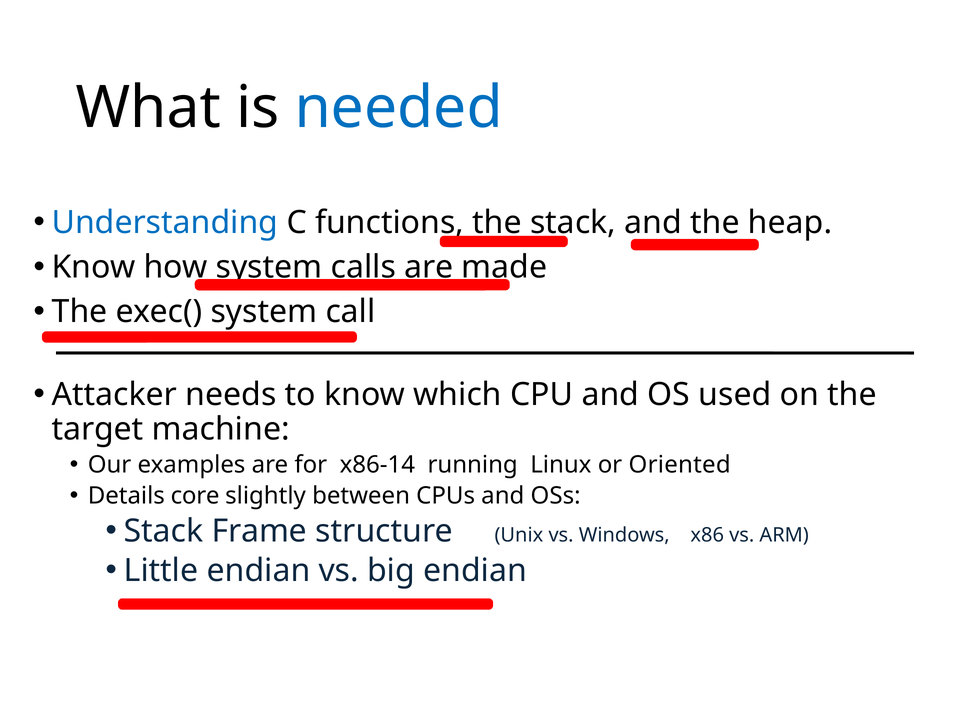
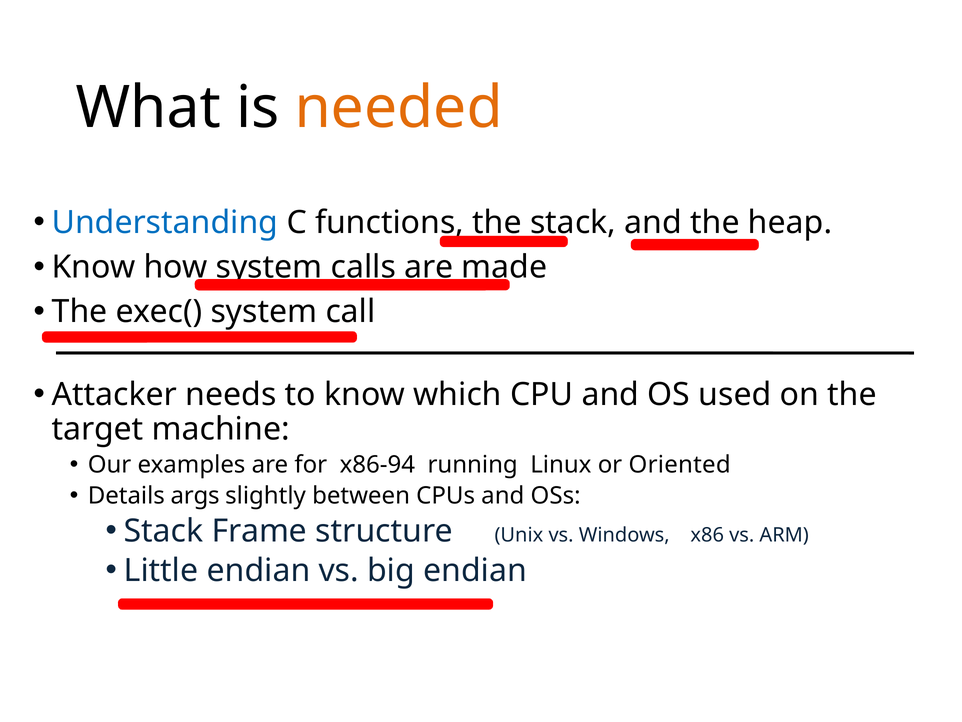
needed colour: blue -> orange (399, 108)
x86-14: x86-14 -> x86-94 (377, 464)
core: core -> args (195, 495)
